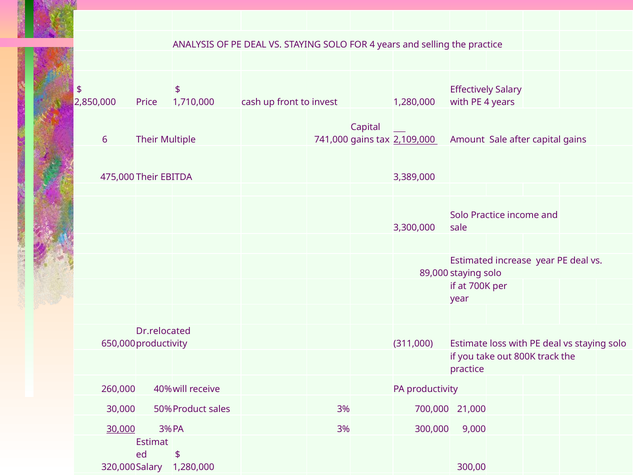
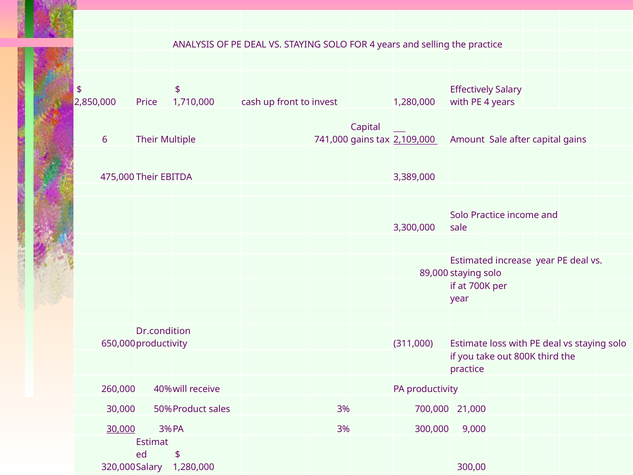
Dr.relocated: Dr.relocated -> Dr.condition (163, 331)
track: track -> third (548, 357)
